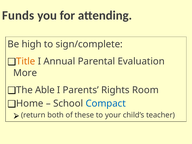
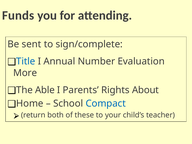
high: high -> sent (31, 44)
Title colour: orange -> blue (26, 61)
Parental: Parental -> Number (96, 61)
Room: Room -> About (145, 90)
